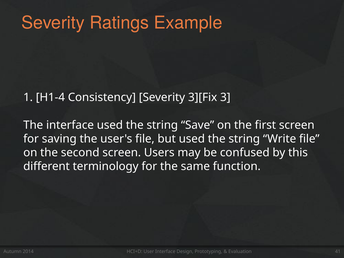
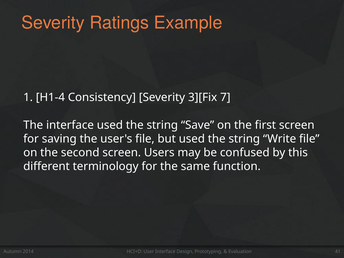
3: 3 -> 7 (225, 97)
